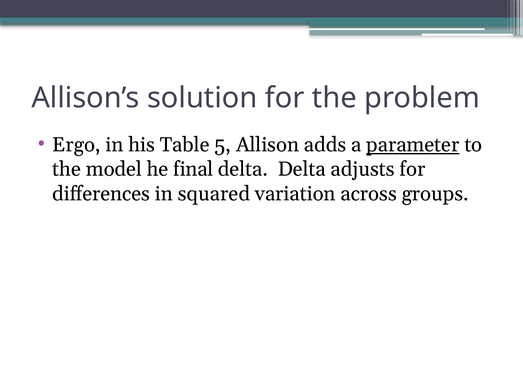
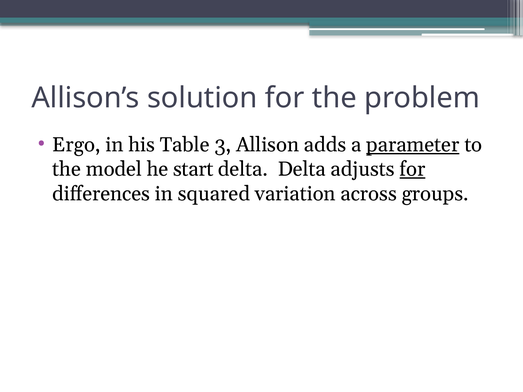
5: 5 -> 3 (223, 145)
final: final -> start (193, 169)
for underline: none -> present (413, 169)
